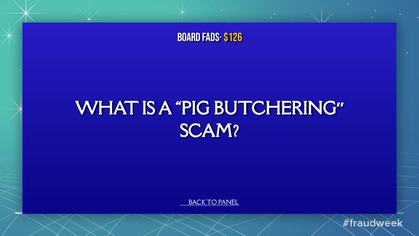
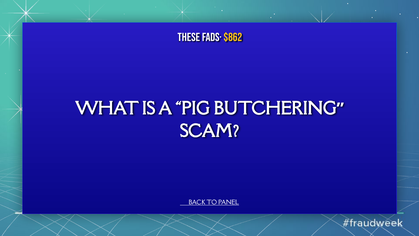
Board: Board -> These (189, 37)
$126: $126 -> $862 (233, 37)
